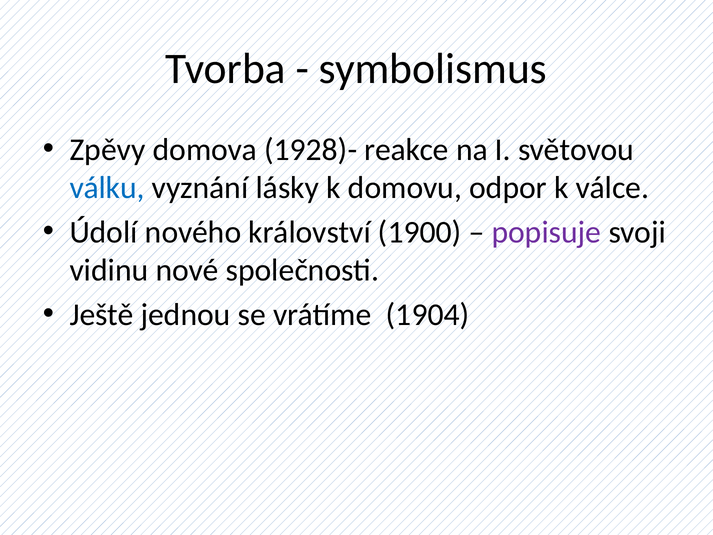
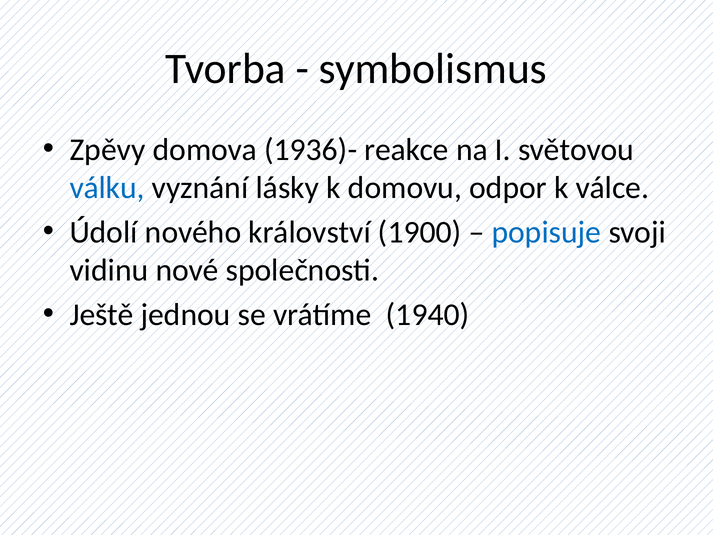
1928)-: 1928)- -> 1936)- (311, 150)
popisuje colour: purple -> blue (546, 232)
1904: 1904 -> 1940 (428, 314)
